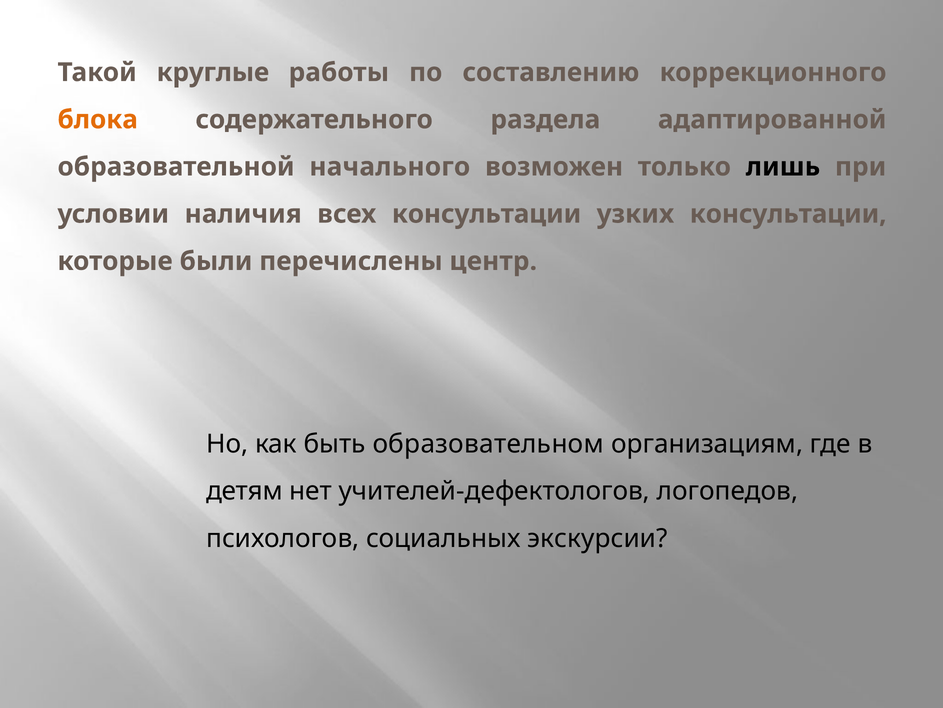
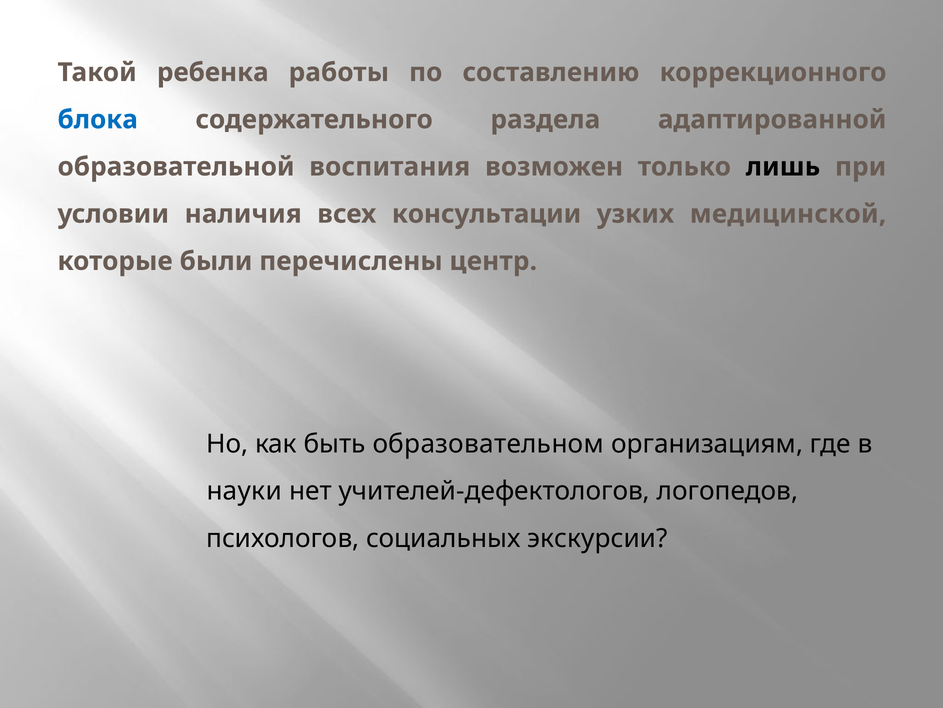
круглые: круглые -> ребенка (213, 72)
блока colour: orange -> blue (98, 120)
начального: начального -> воспитания (390, 167)
узких консультации: консультации -> медицинской (788, 214)
детям: детям -> науки (244, 491)
